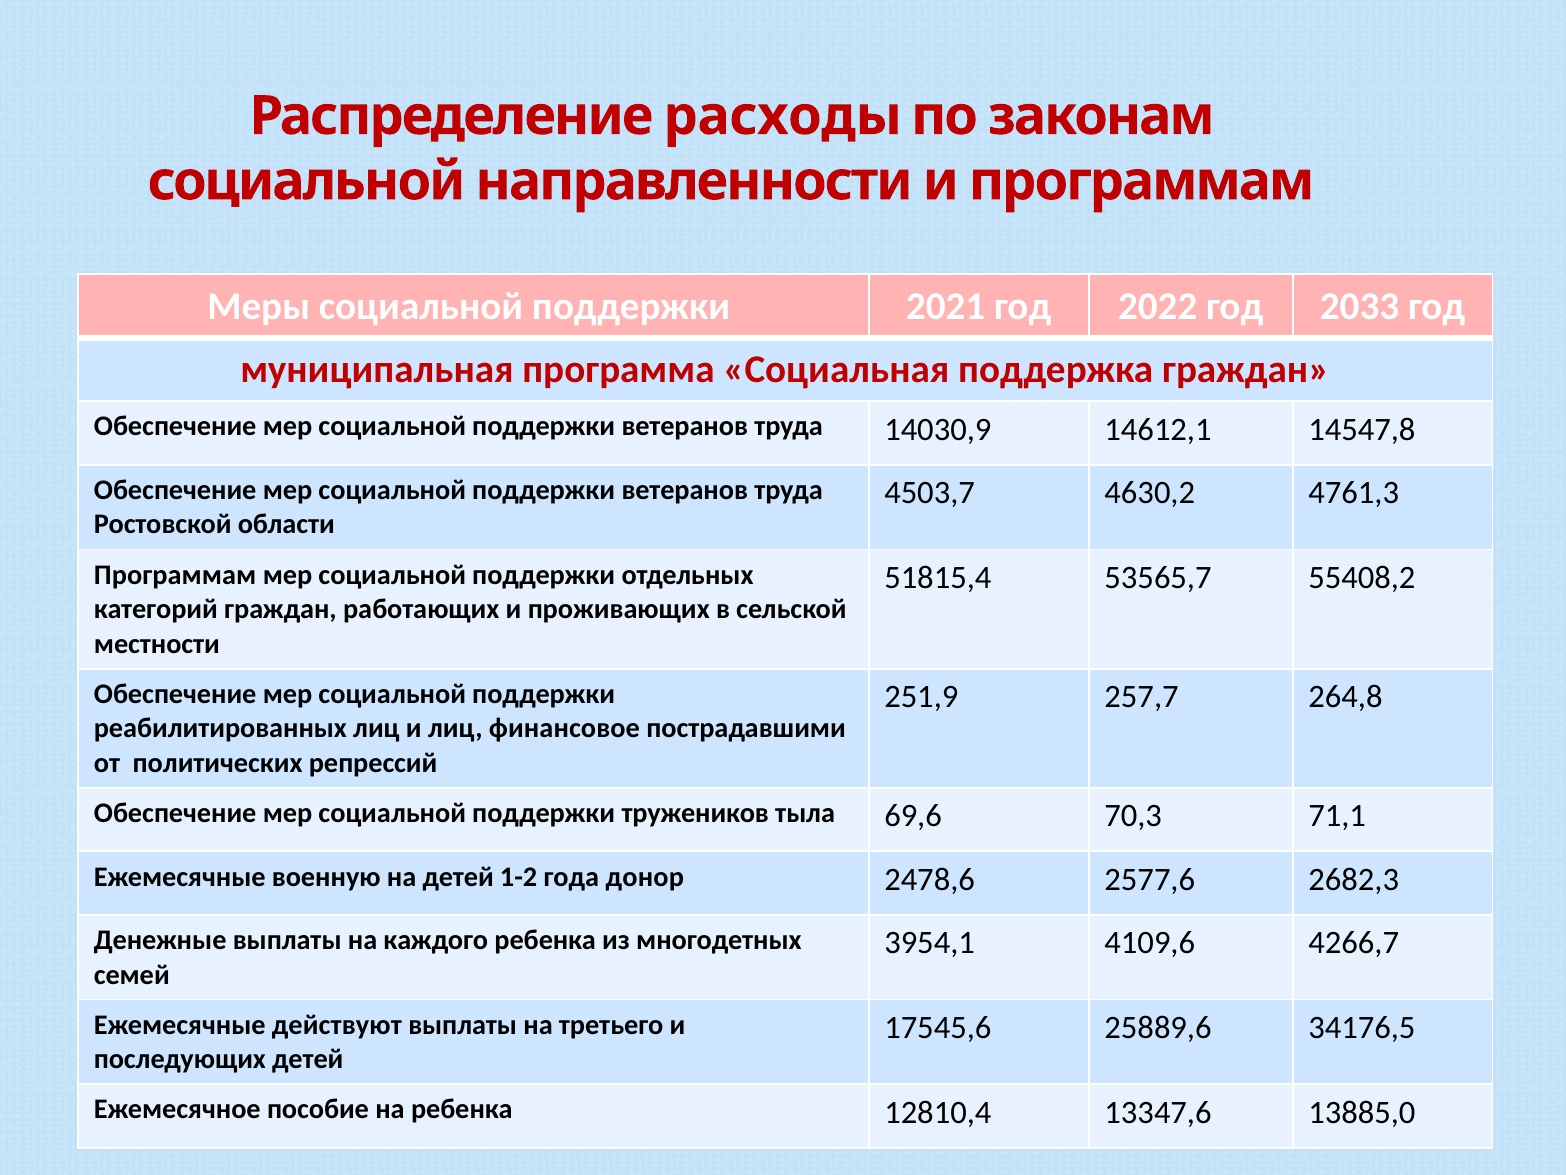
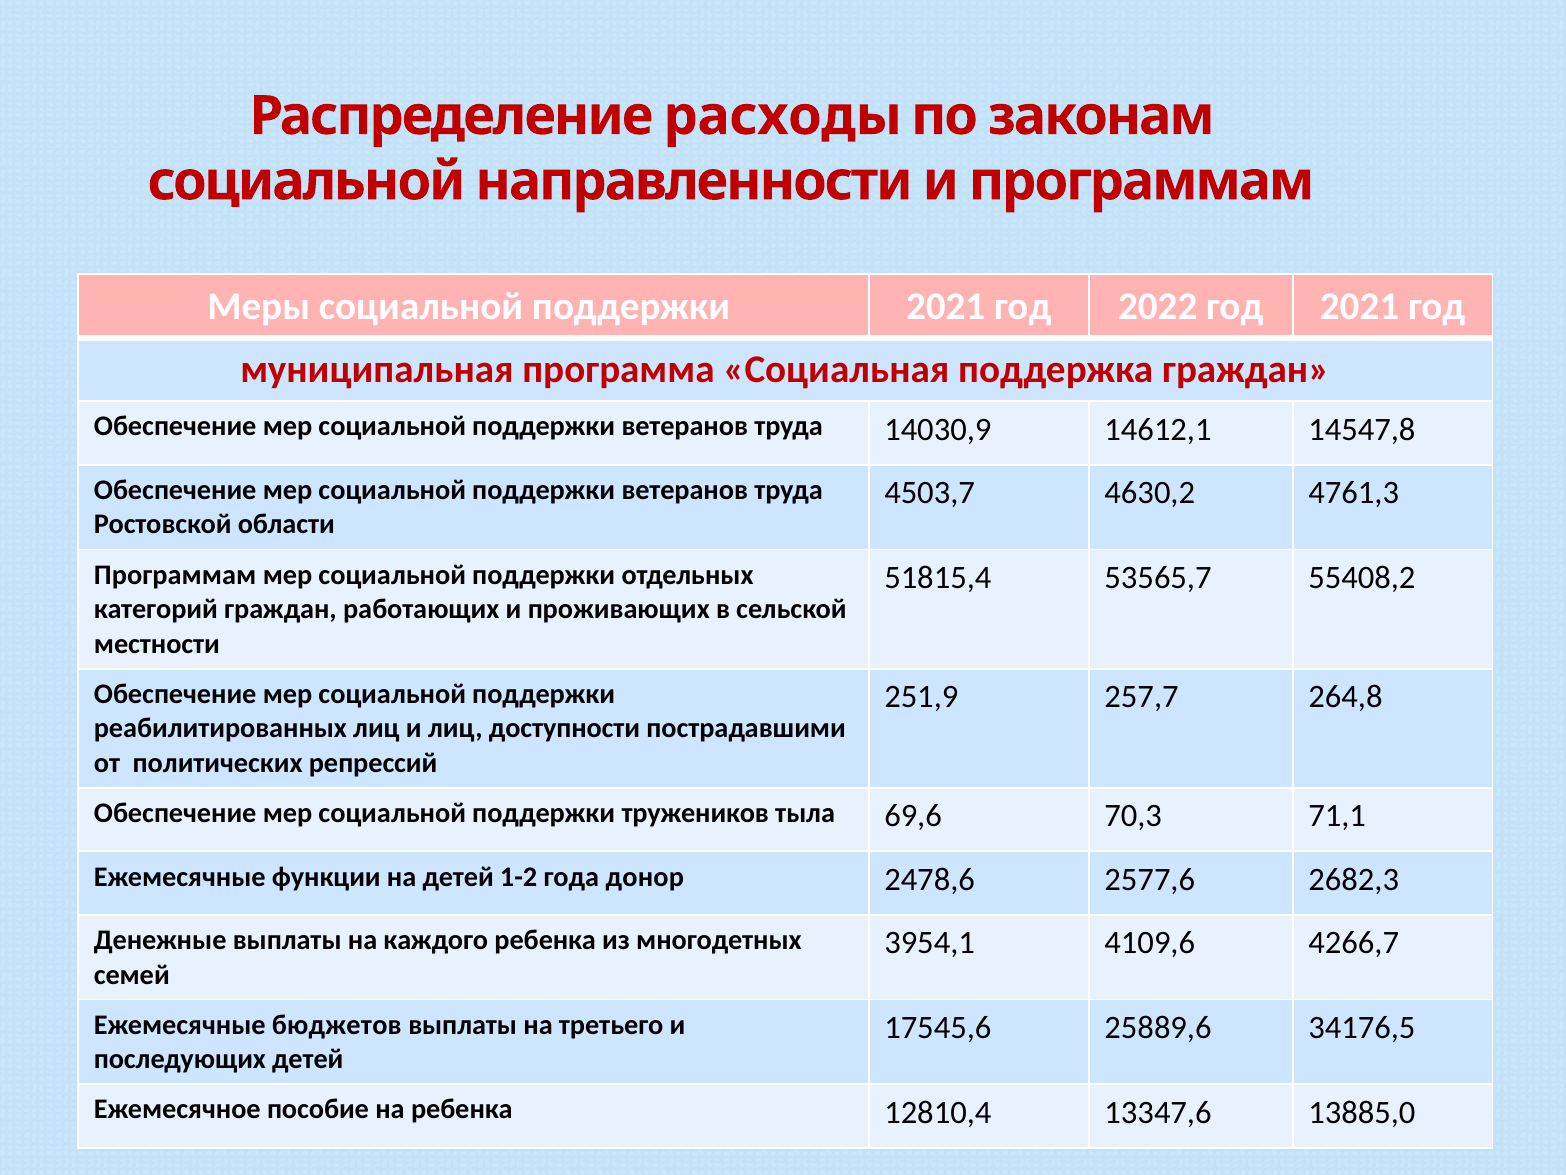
год 2033: 2033 -> 2021 (1360, 306)
финансовое: финансовое -> доступности (564, 728)
военную: военную -> функции (326, 876)
действуют: действуют -> бюджетов (337, 1024)
